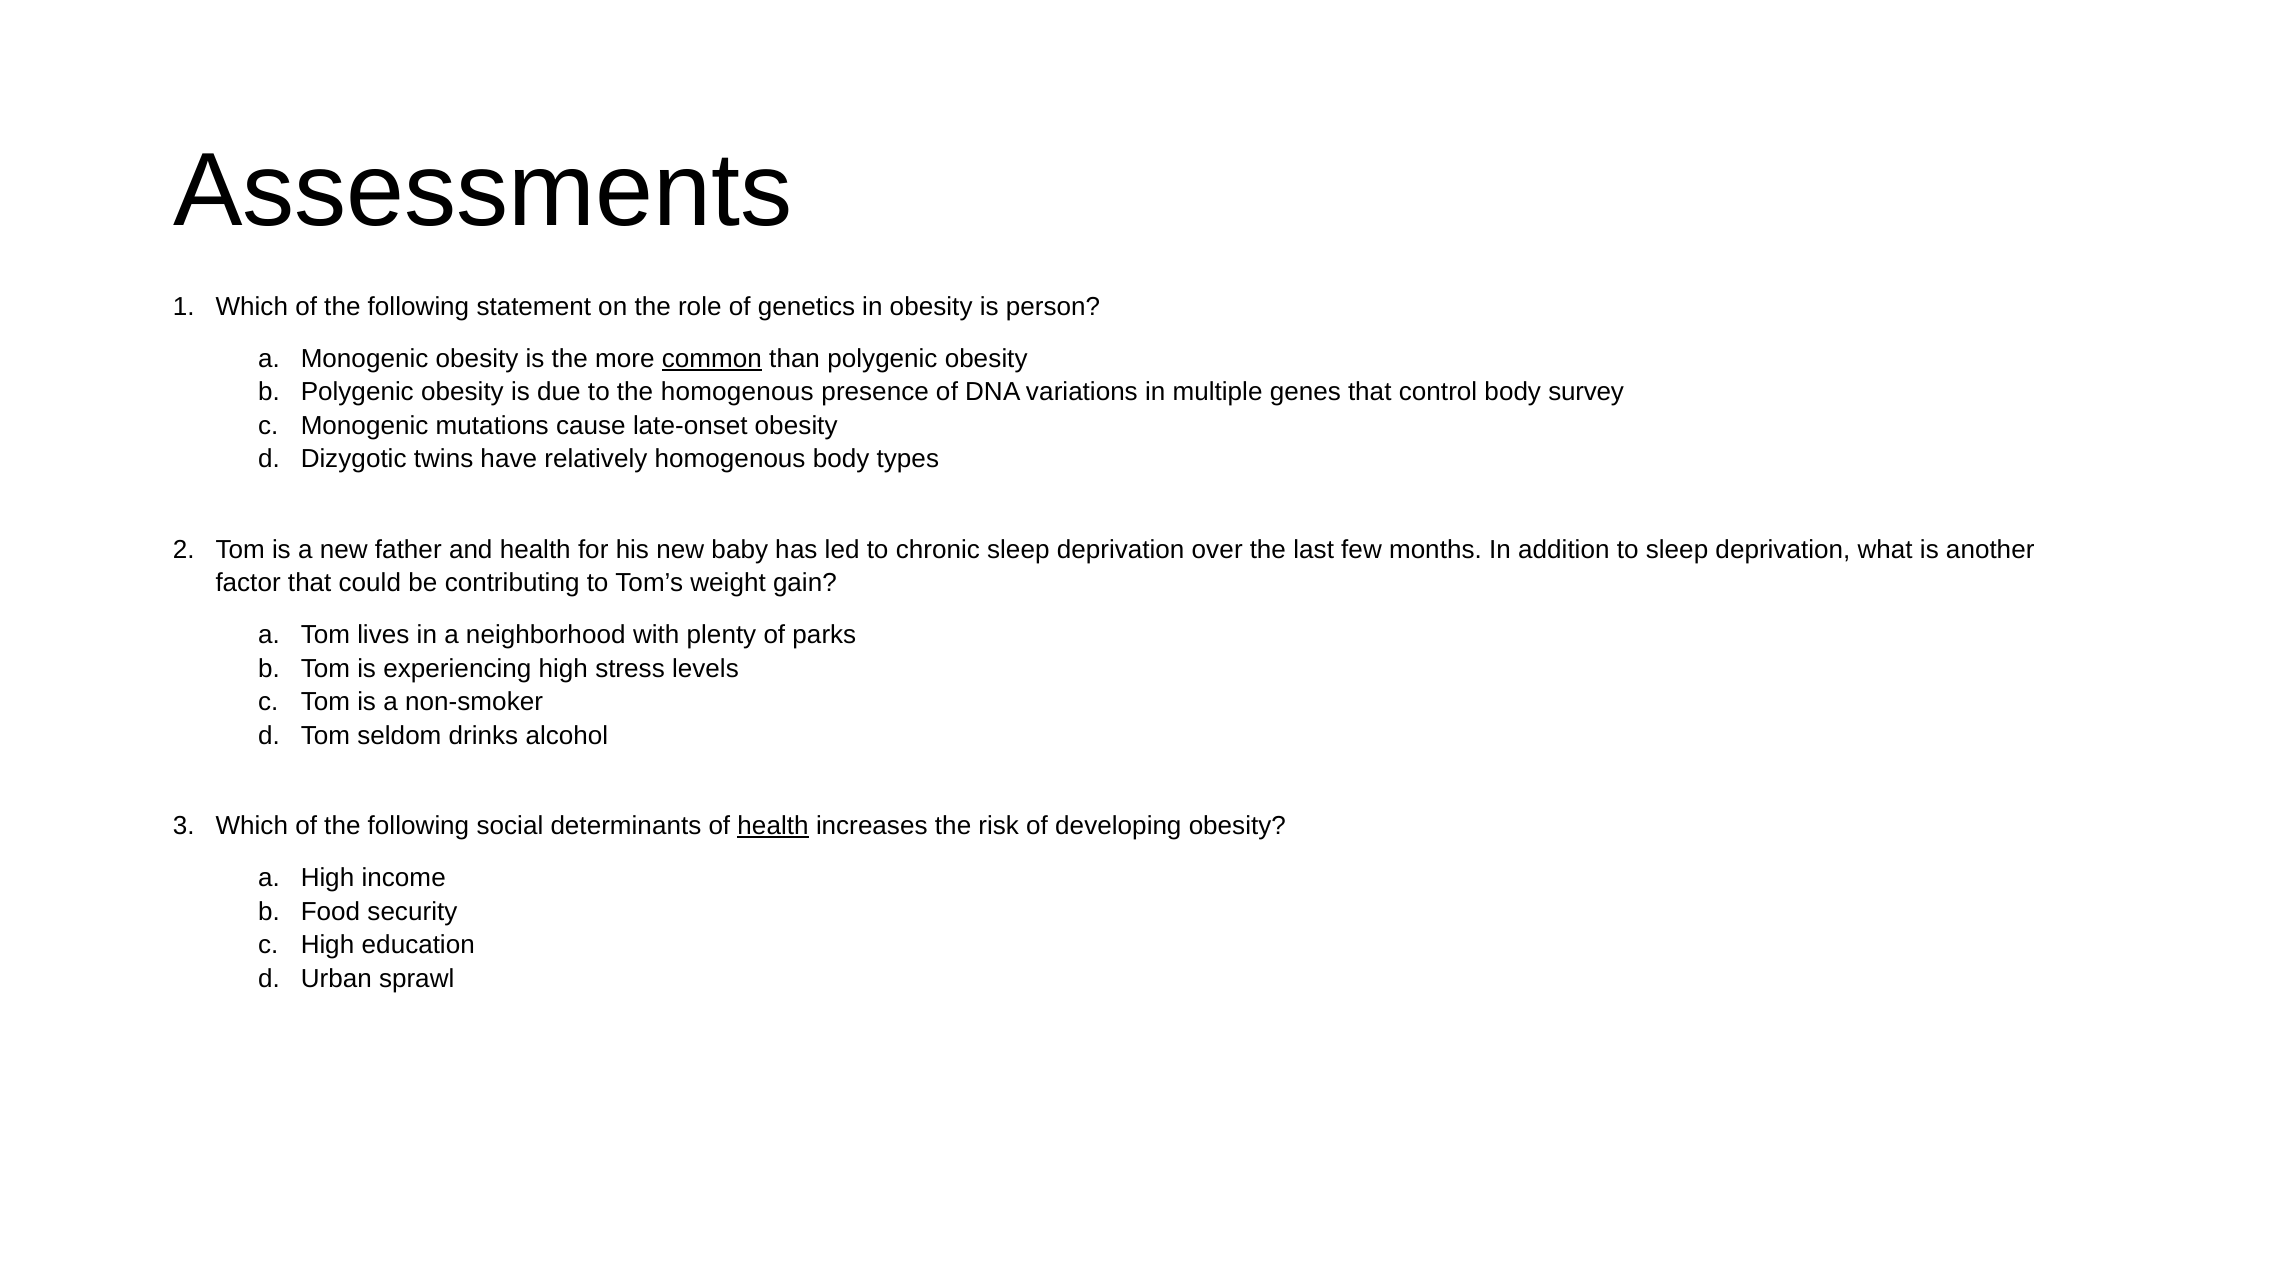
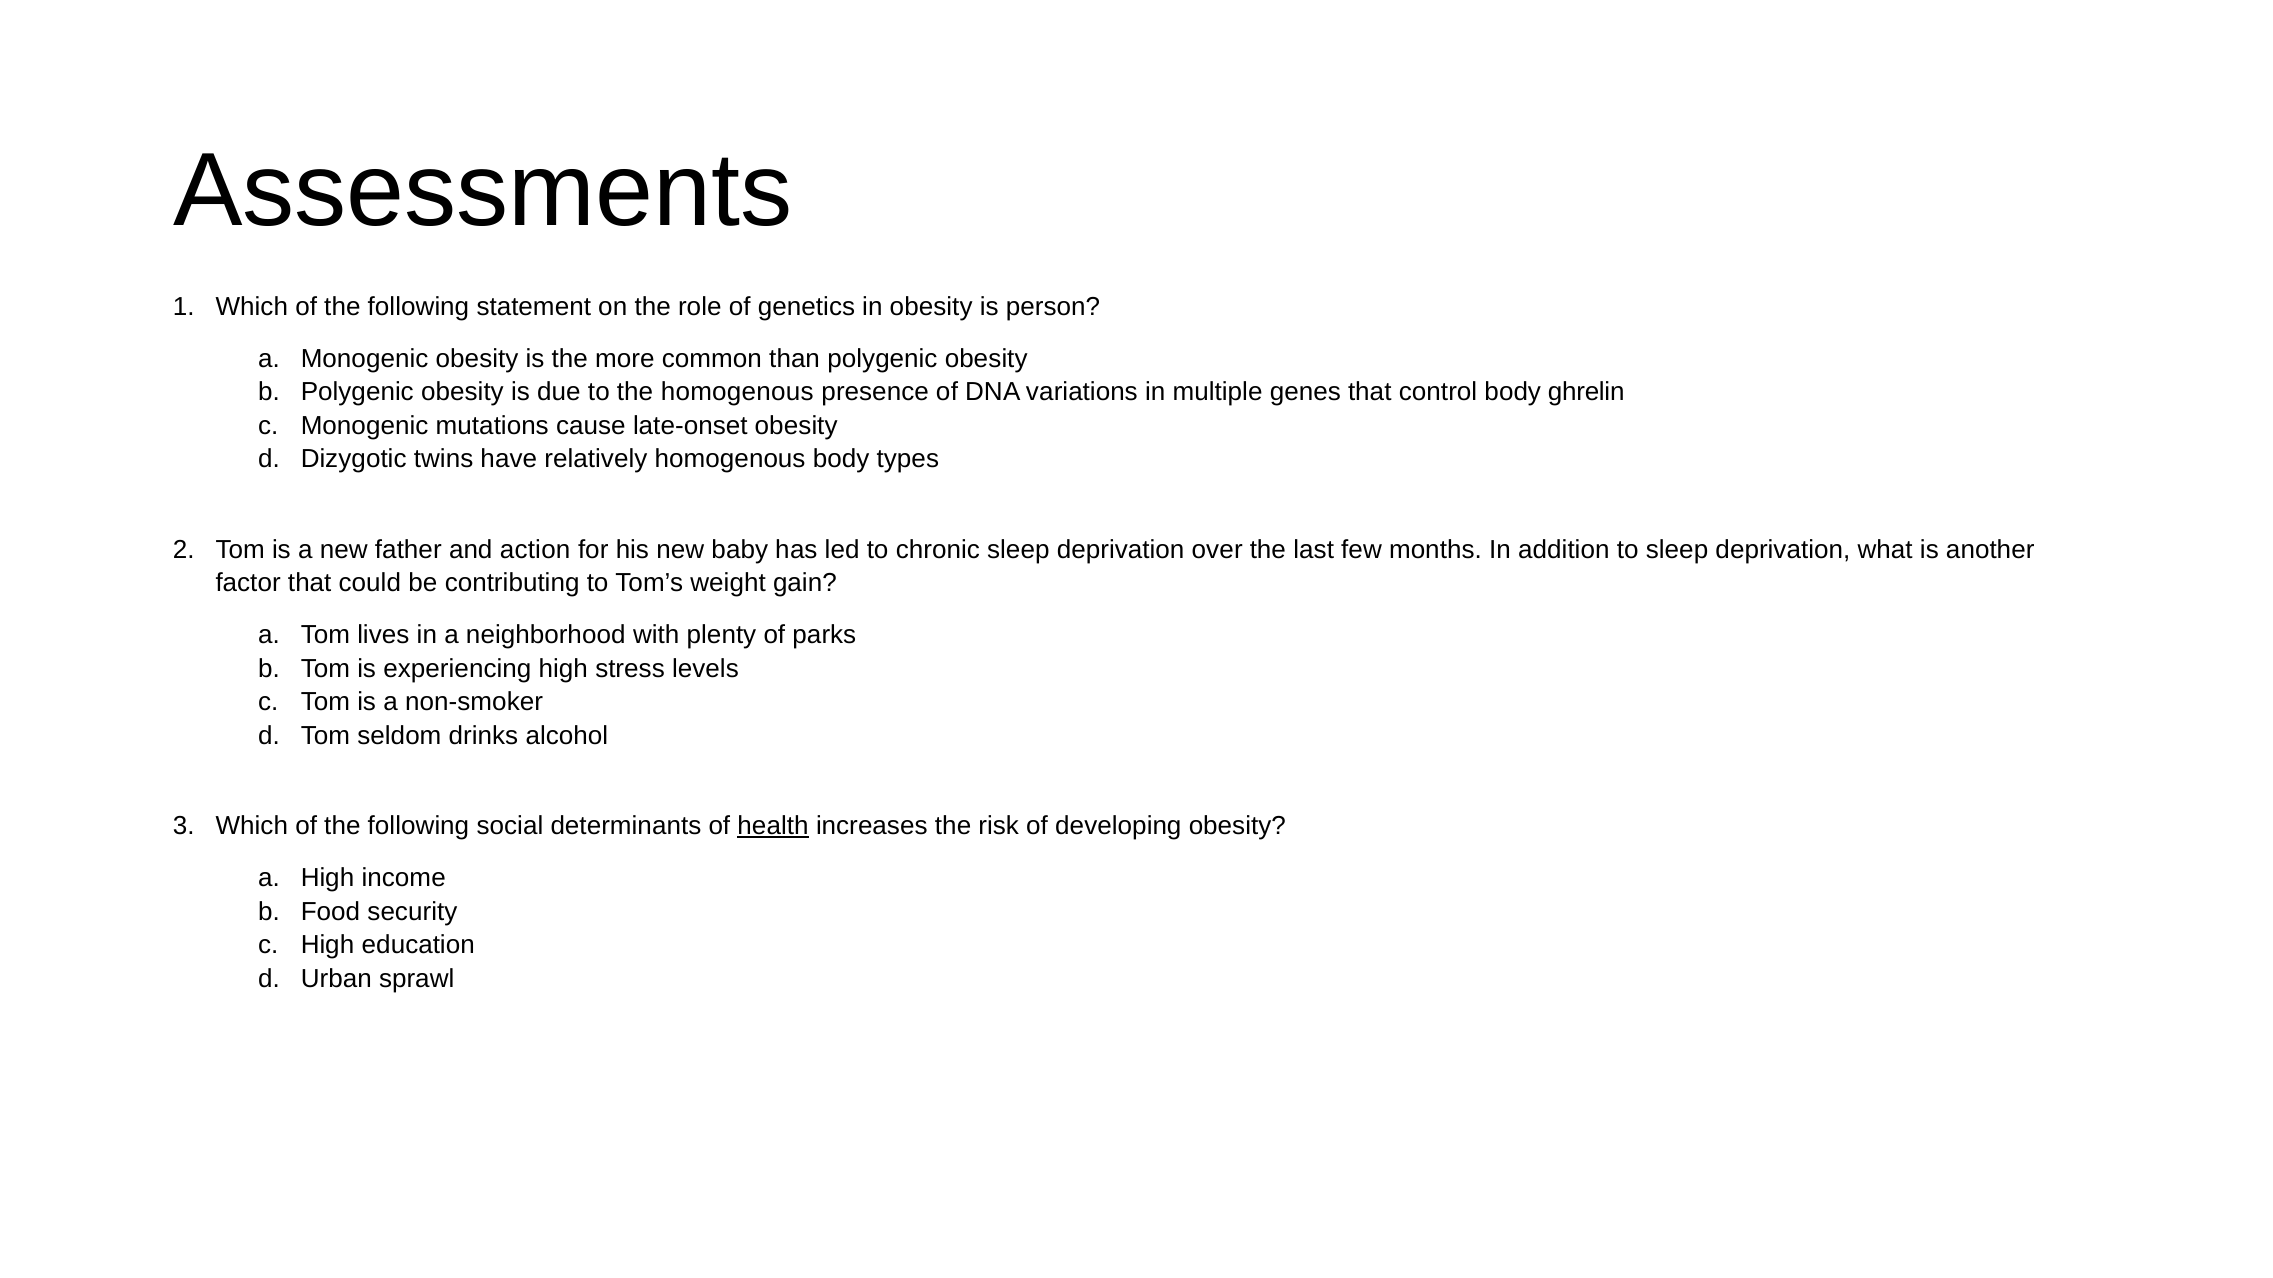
common underline: present -> none (712, 359)
survey: survey -> ghrelin (1586, 392)
and health: health -> action (535, 550)
